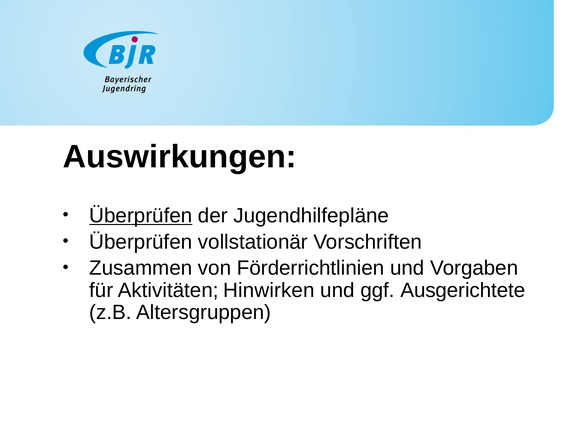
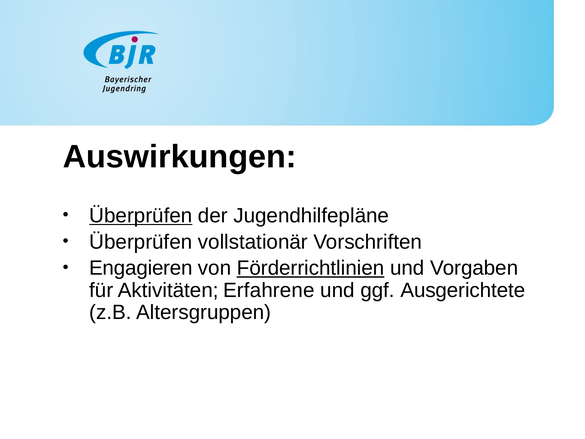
Zusammen: Zusammen -> Engagieren (141, 268)
Förderrichtlinien underline: none -> present (311, 268)
Hinwirken: Hinwirken -> Erfahrene (269, 290)
